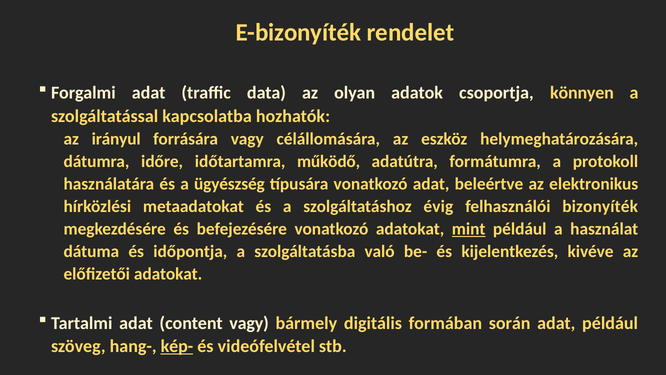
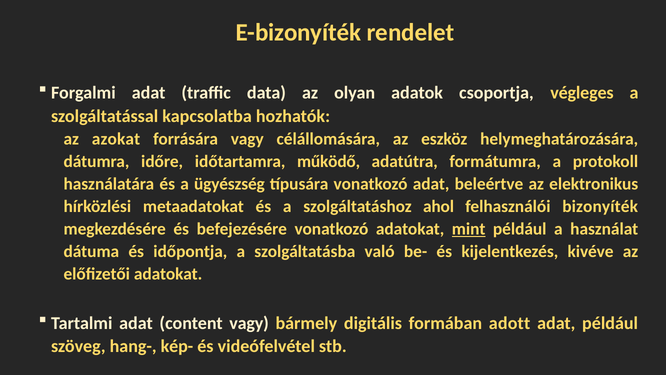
könnyen: könnyen -> végleges (582, 93)
irányul: irányul -> azokat (116, 139)
évig: évig -> ahol (439, 206)
során: során -> adott (510, 323)
kép- underline: present -> none (177, 346)
